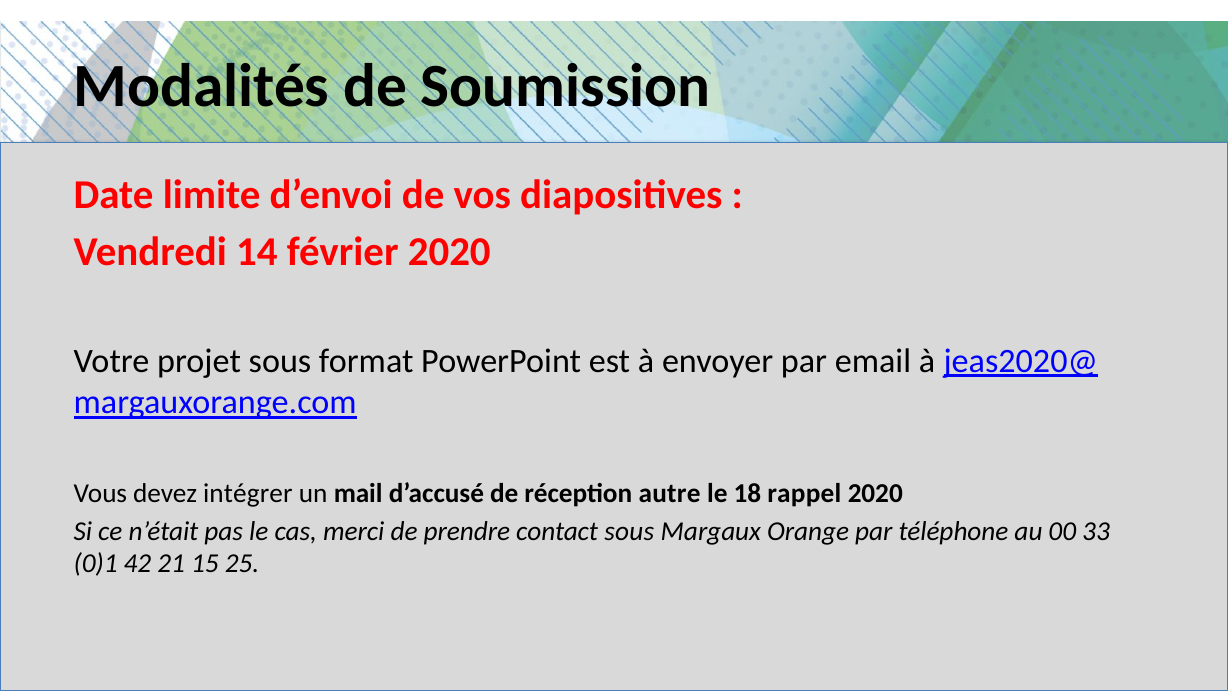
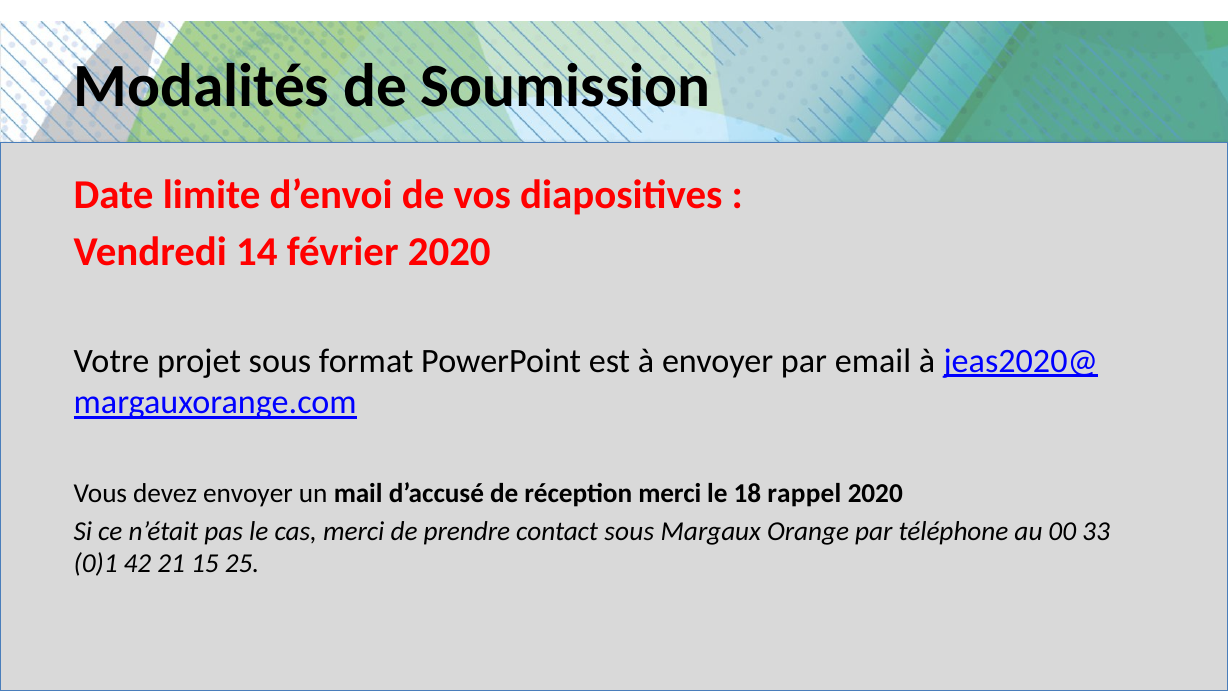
devez intégrer: intégrer -> envoyer (248, 493)
réception autre: autre -> merci (670, 493)
